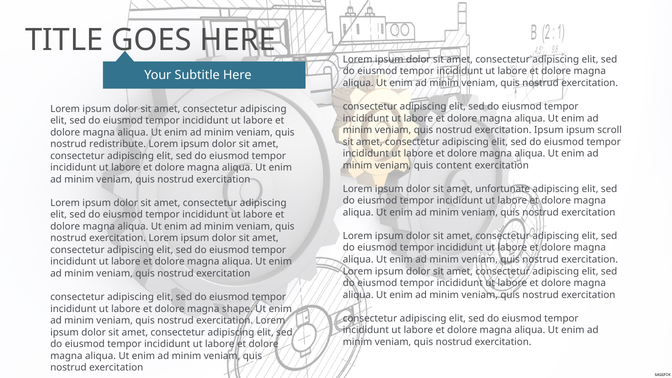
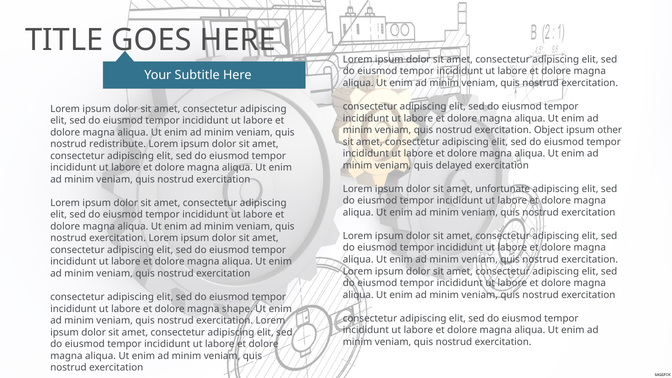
exercitation Ipsum: Ipsum -> Object (549, 130)
scroll: scroll -> other (610, 130)
content: content -> delayed (454, 165)
